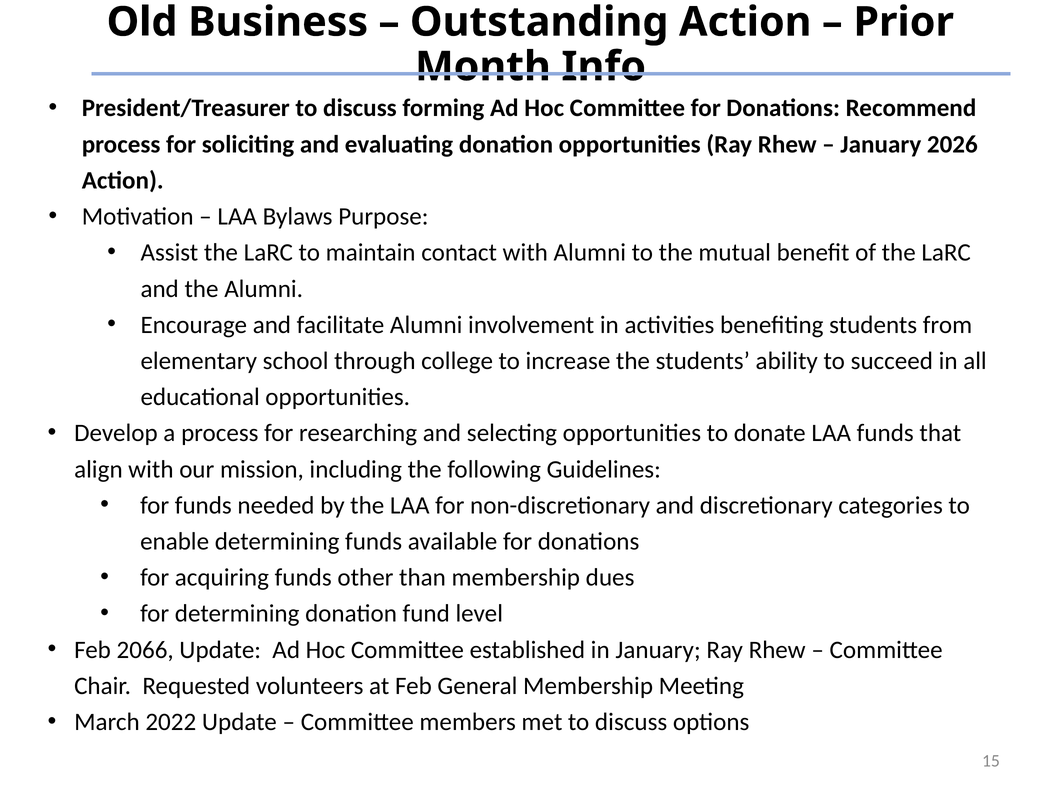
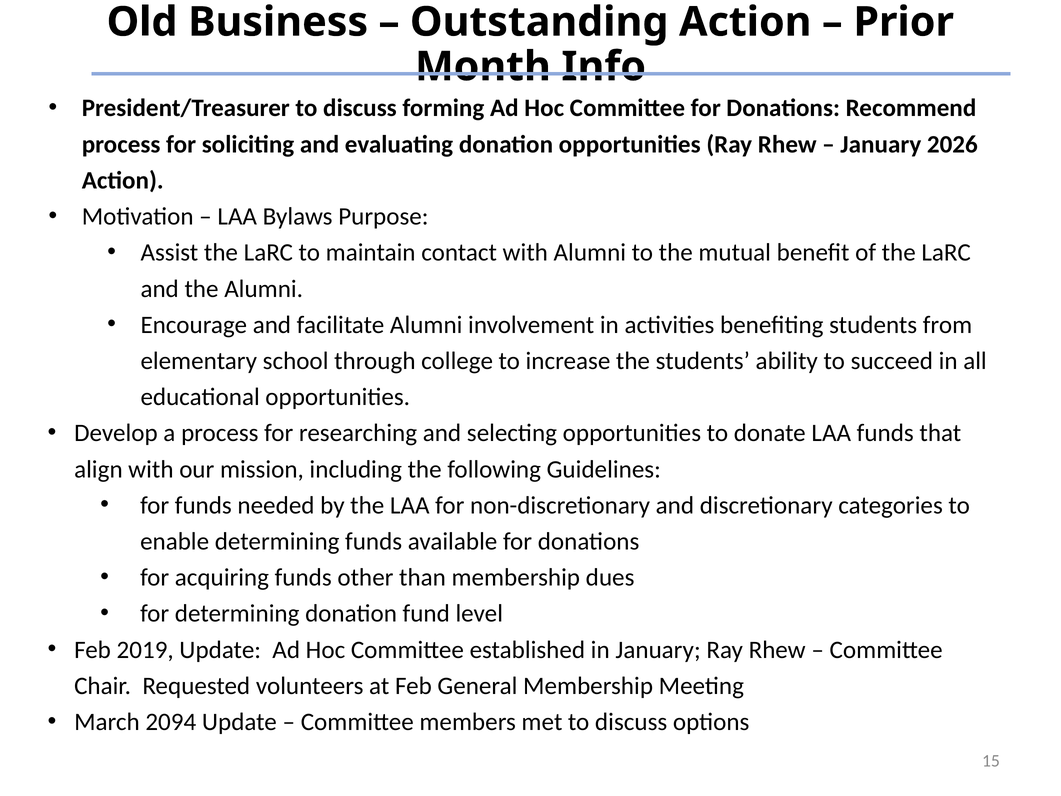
2066: 2066 -> 2019 (145, 650)
2022: 2022 -> 2094 (171, 722)
